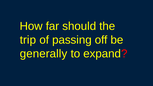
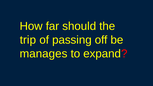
generally: generally -> manages (44, 54)
